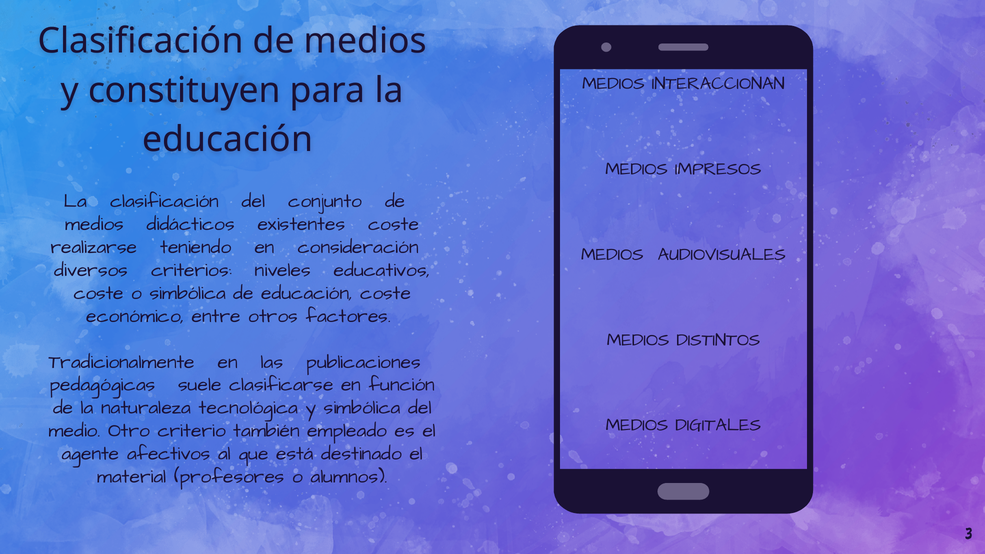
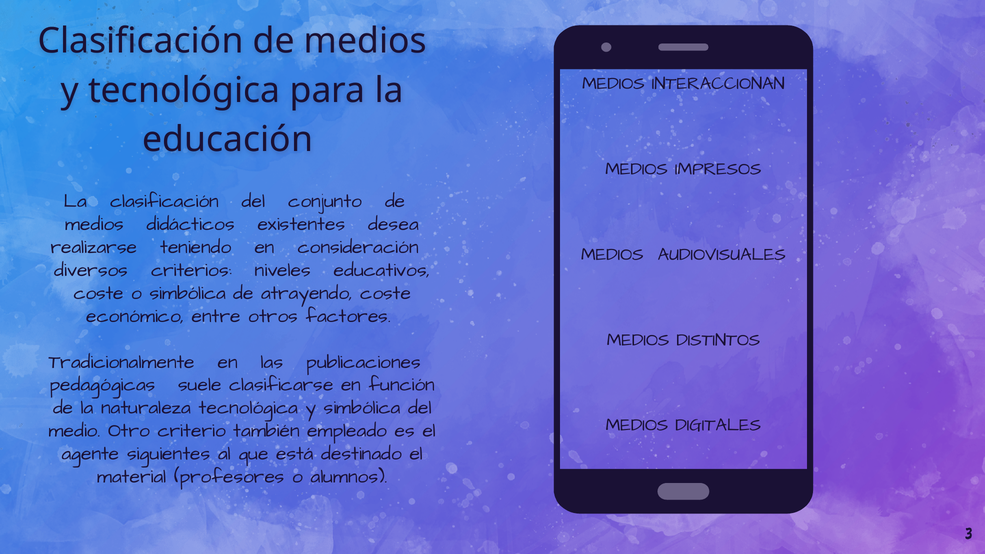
y constituyen: constituyen -> tecnológica (184, 90)
existentes coste: coste -> desea (394, 224)
de educación: educación -> atrayendo (307, 293)
afectivos: afectivos -> siguientes (169, 454)
